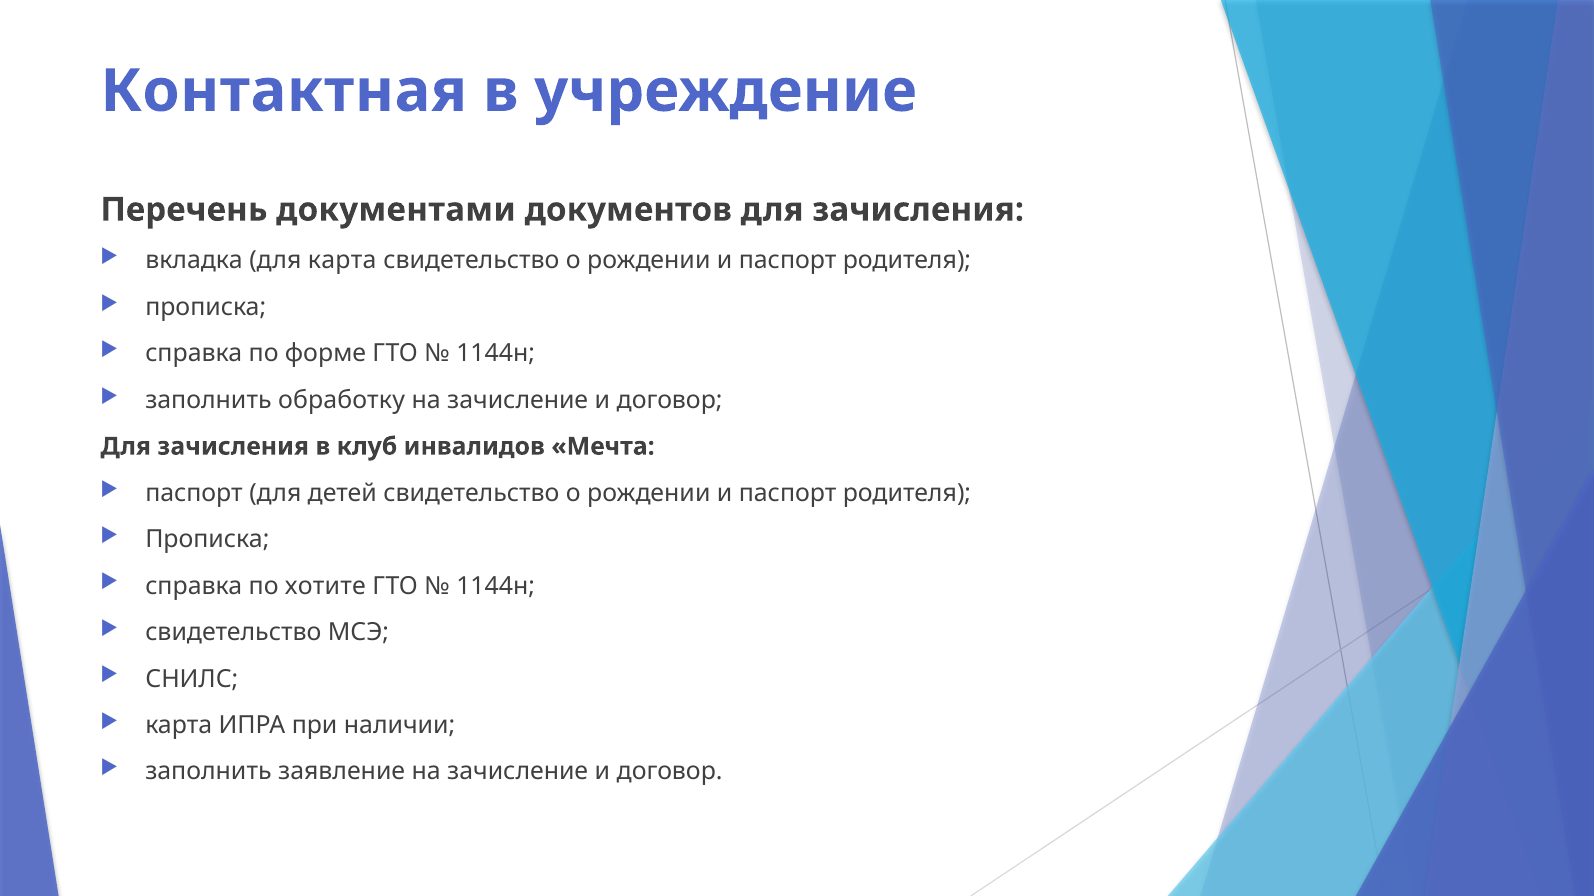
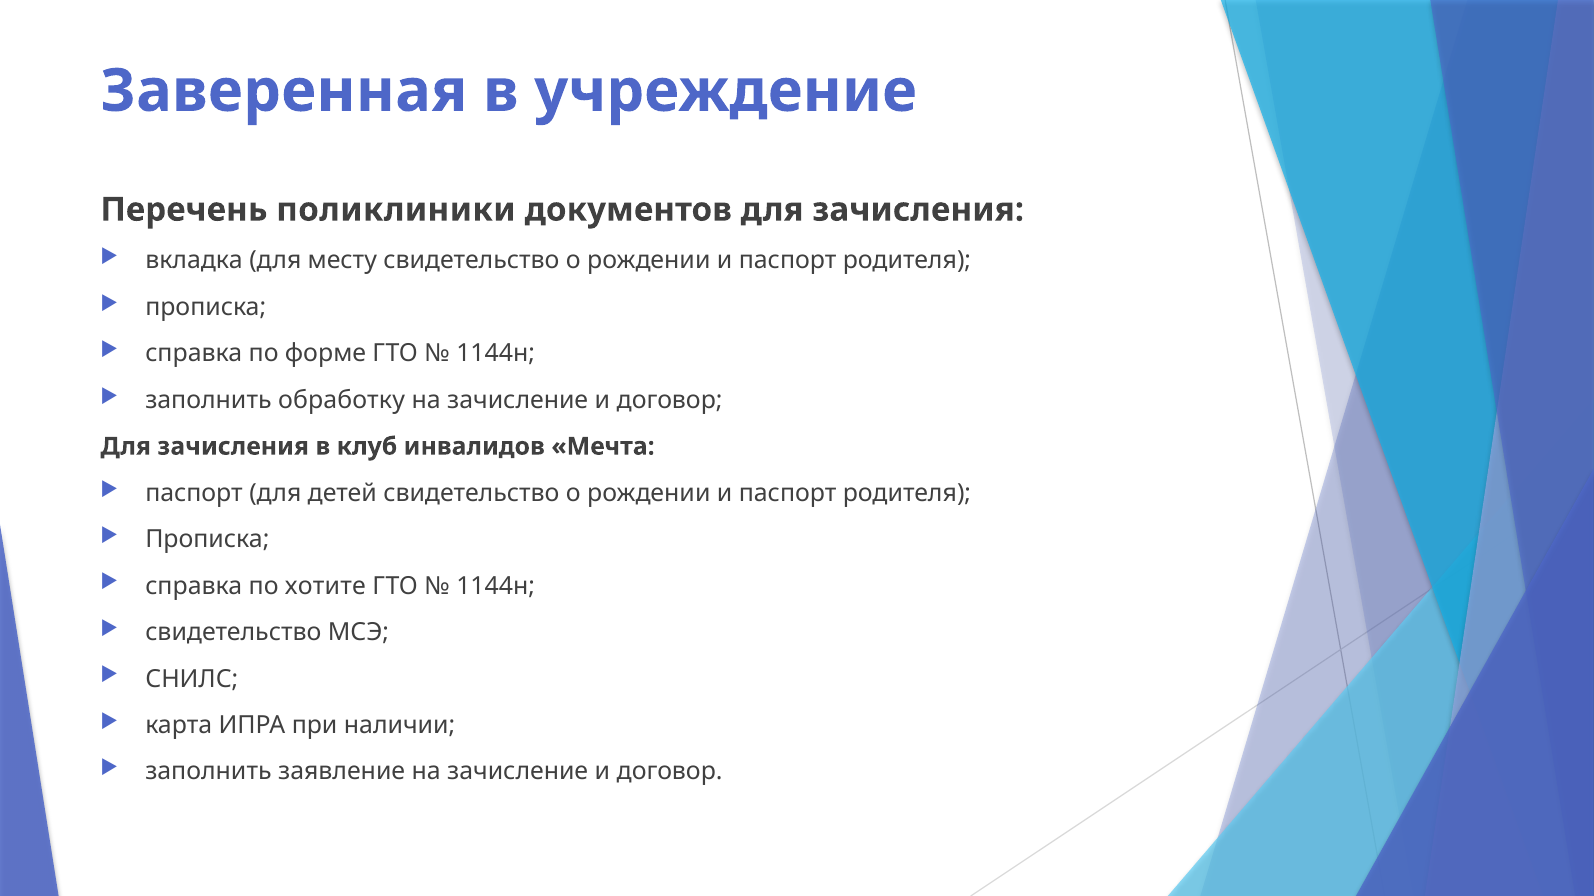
Контактная: Контактная -> Заверенная (284, 91)
документами: документами -> поликлиники (396, 210)
для карта: карта -> месту (342, 261)
